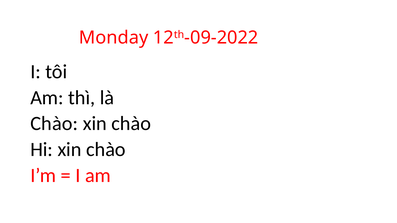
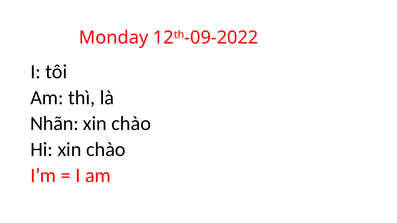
Chào: Chào -> Nhãn (54, 124)
